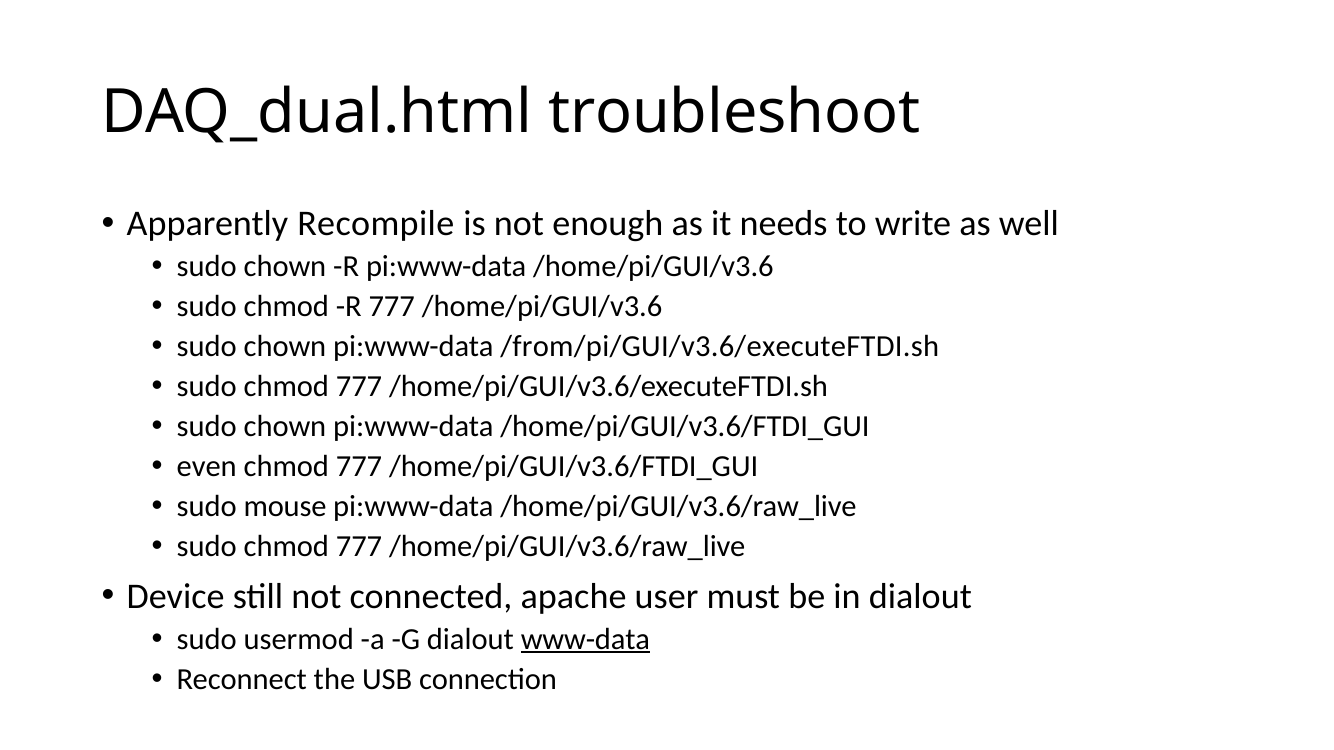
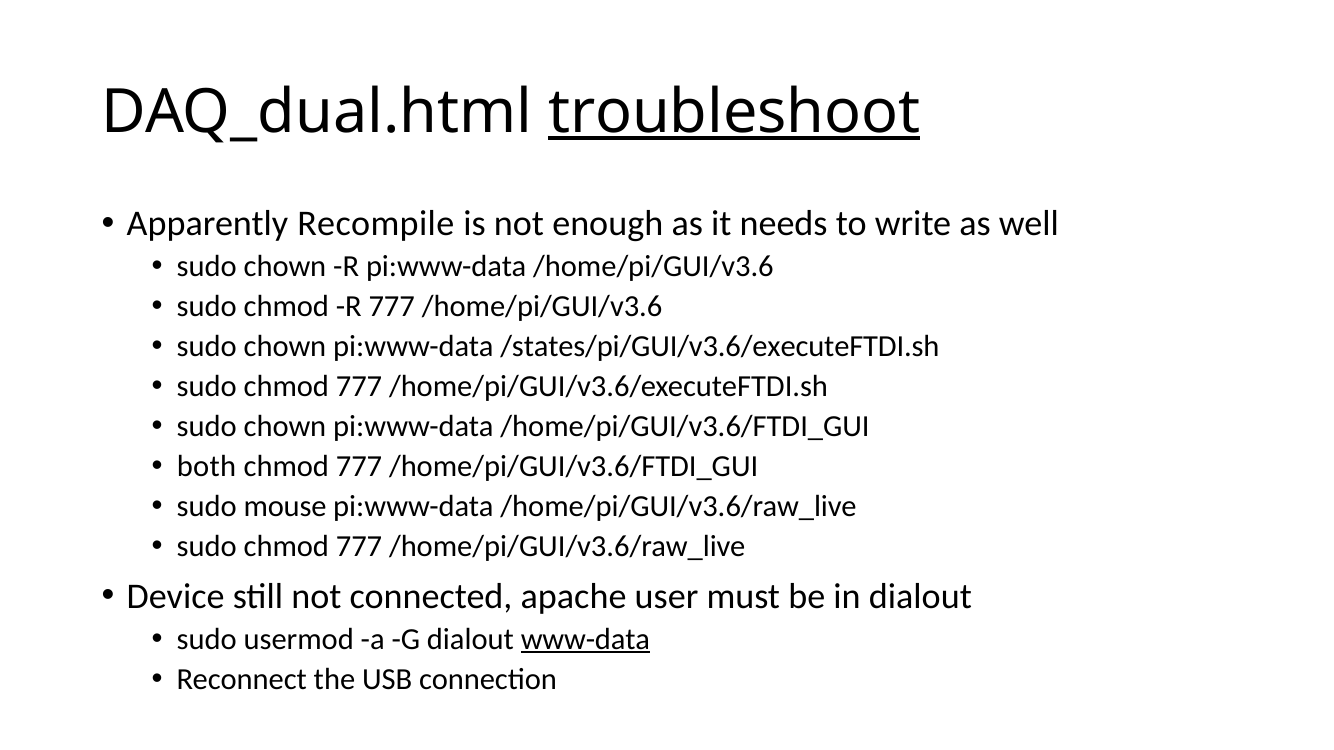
troubleshoot underline: none -> present (734, 112)
/from/pi/GUI/v3.6/executeFTDI.sh: /from/pi/GUI/v3.6/executeFTDI.sh -> /states/pi/GUI/v3.6/executeFTDI.sh (720, 347)
even: even -> both (207, 467)
